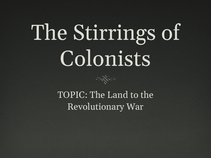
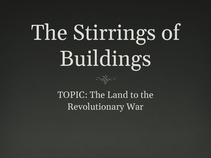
Colonists: Colonists -> Buildings (106, 59)
